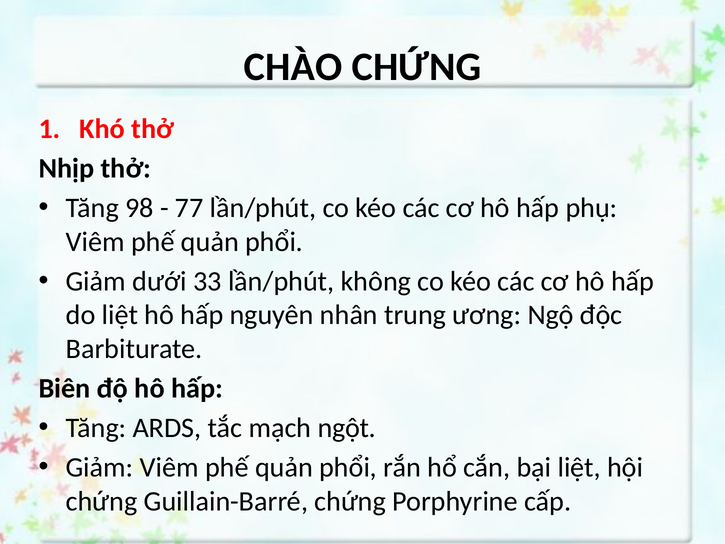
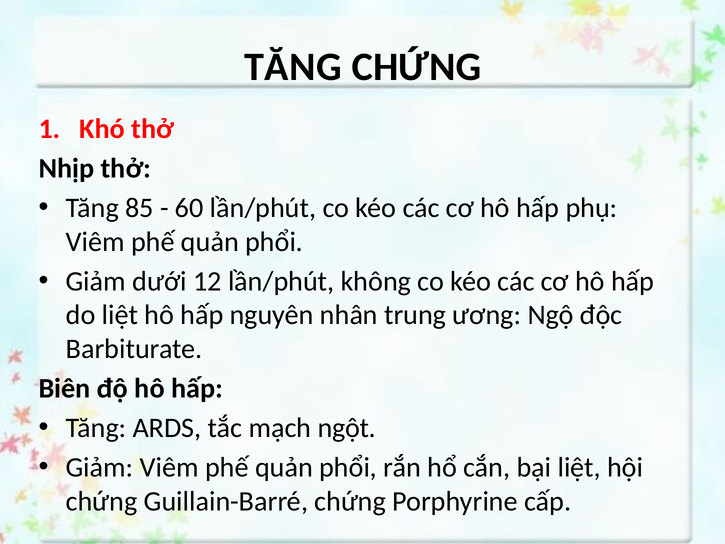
CHÀO: CHÀO -> TĂNG (293, 67)
98: 98 -> 85 (139, 208)
77: 77 -> 60 (189, 208)
33: 33 -> 12 (207, 281)
